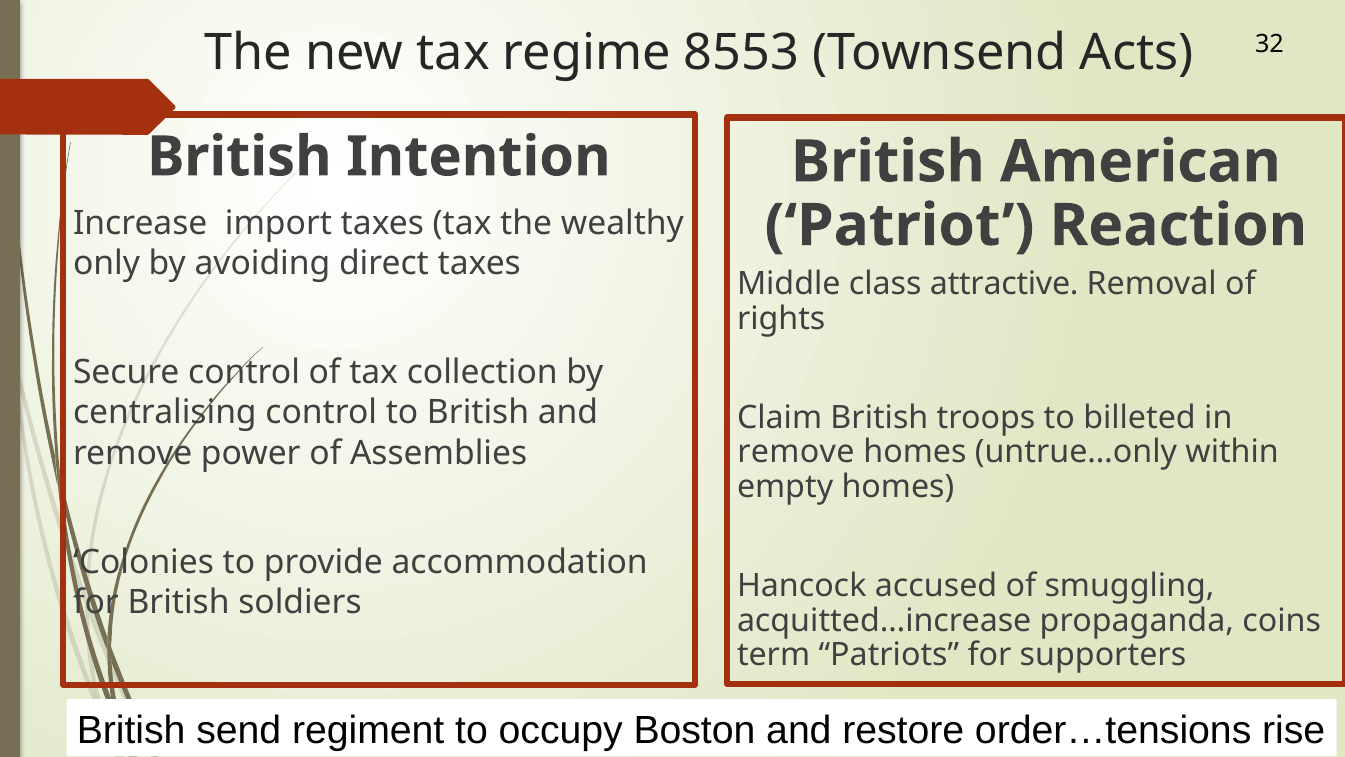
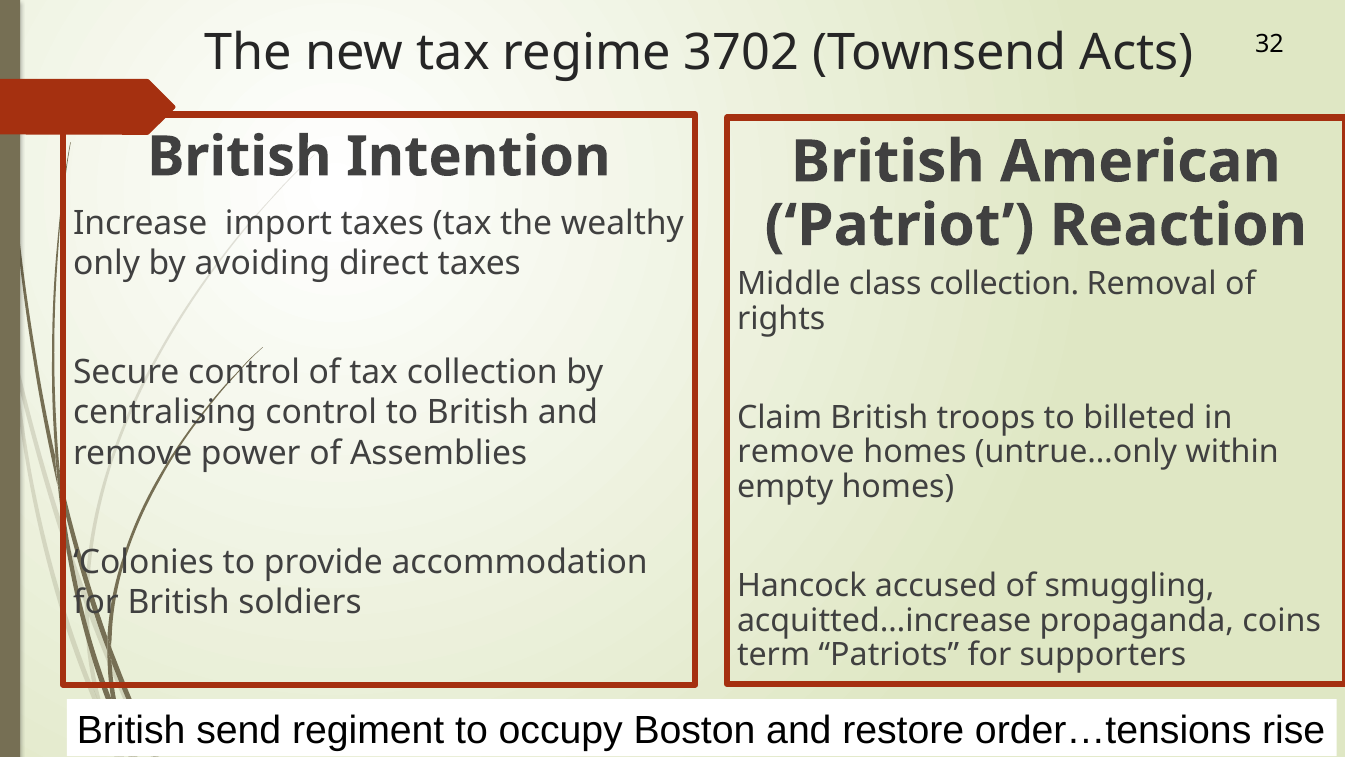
8553: 8553 -> 3702 (741, 53)
class attractive: attractive -> collection (1004, 284)
